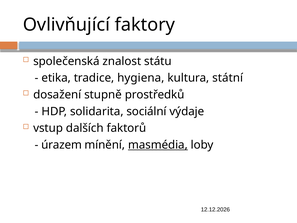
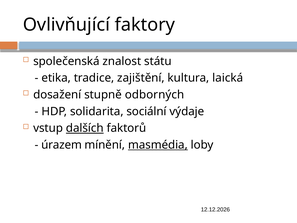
hygiena: hygiena -> zajištění (141, 78)
státní: státní -> laická (228, 78)
prostředků: prostředků -> odborných (155, 95)
dalších underline: none -> present (85, 128)
